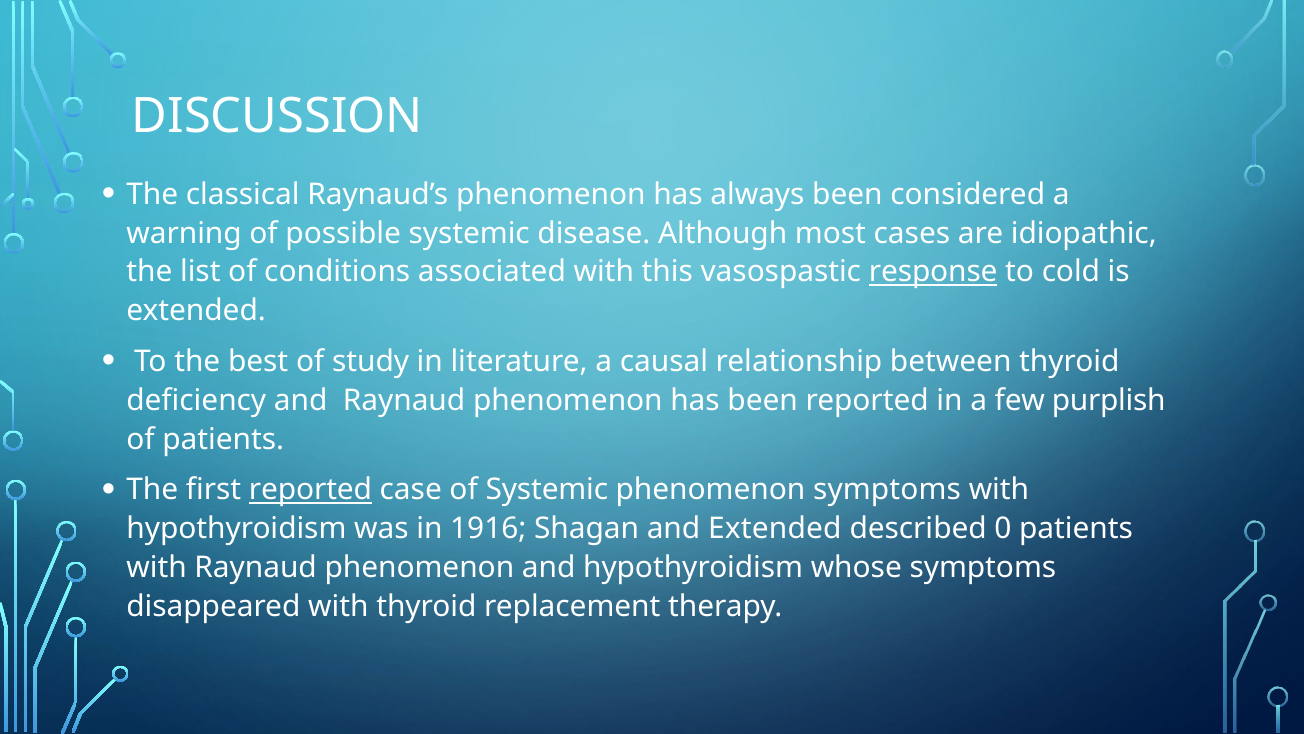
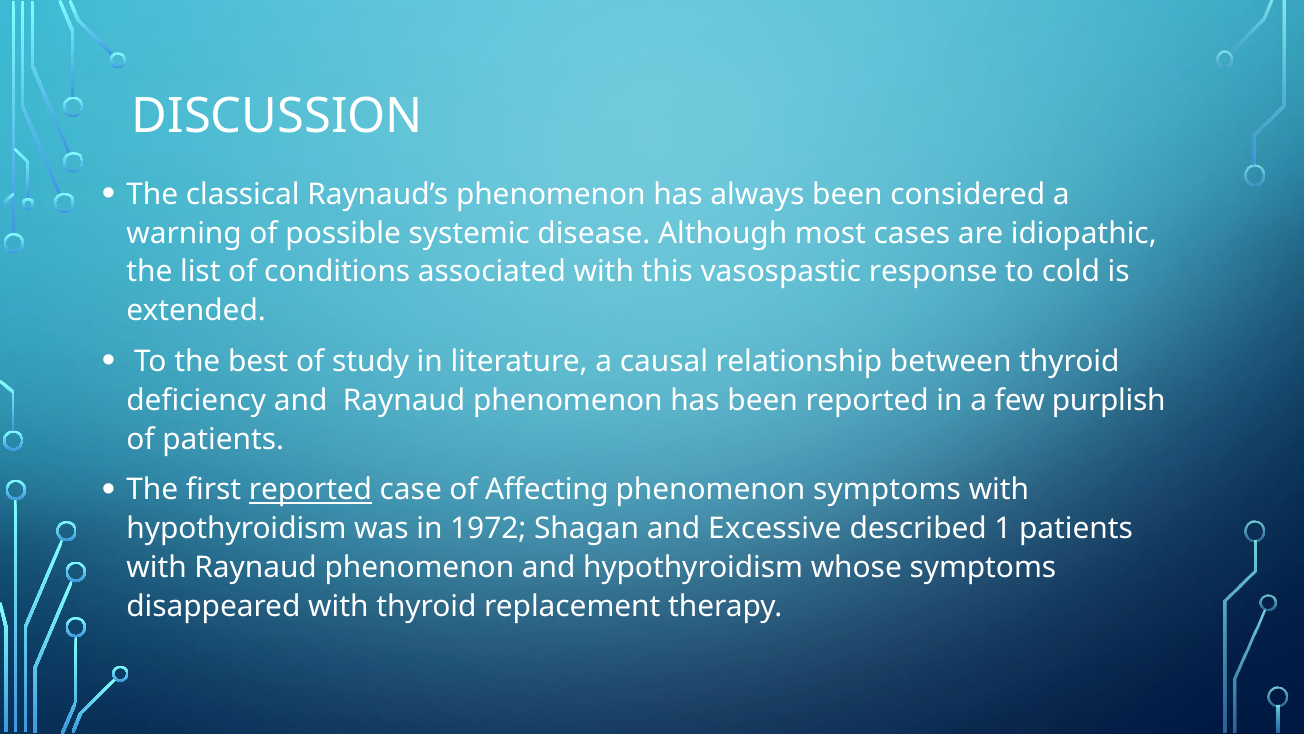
response underline: present -> none (933, 272)
of Systemic: Systemic -> Affecting (547, 490)
1916: 1916 -> 1972 (488, 528)
and Extended: Extended -> Excessive (775, 528)
0: 0 -> 1 (1003, 528)
